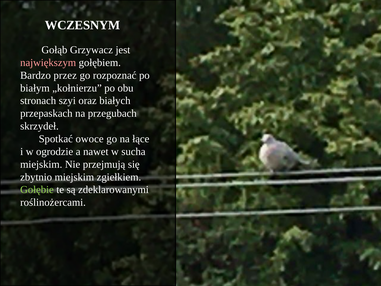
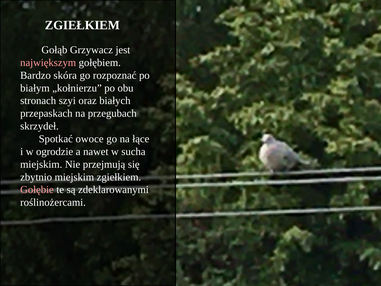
WCZESNYM: WCZESNYM -> ZGIEŁKIEM (82, 25)
przez: przez -> skóra (65, 75)
Gołębie colour: light green -> pink (37, 190)
